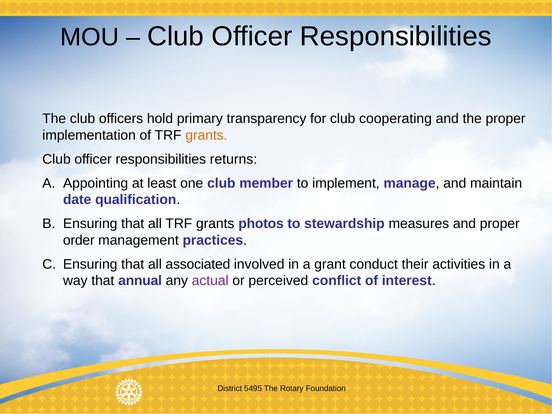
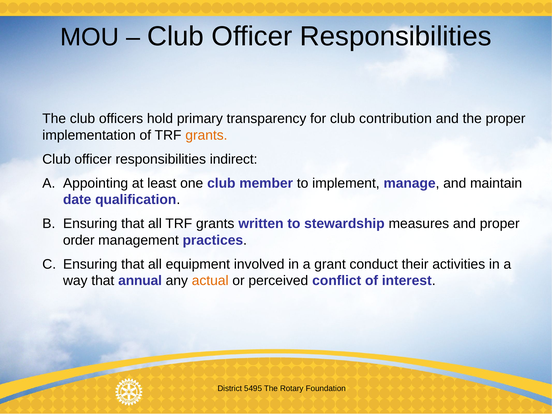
cooperating: cooperating -> contribution (396, 119)
returns: returns -> indirect (234, 159)
photos: photos -> written (261, 224)
associated: associated -> equipment (198, 264)
actual colour: purple -> orange (210, 281)
